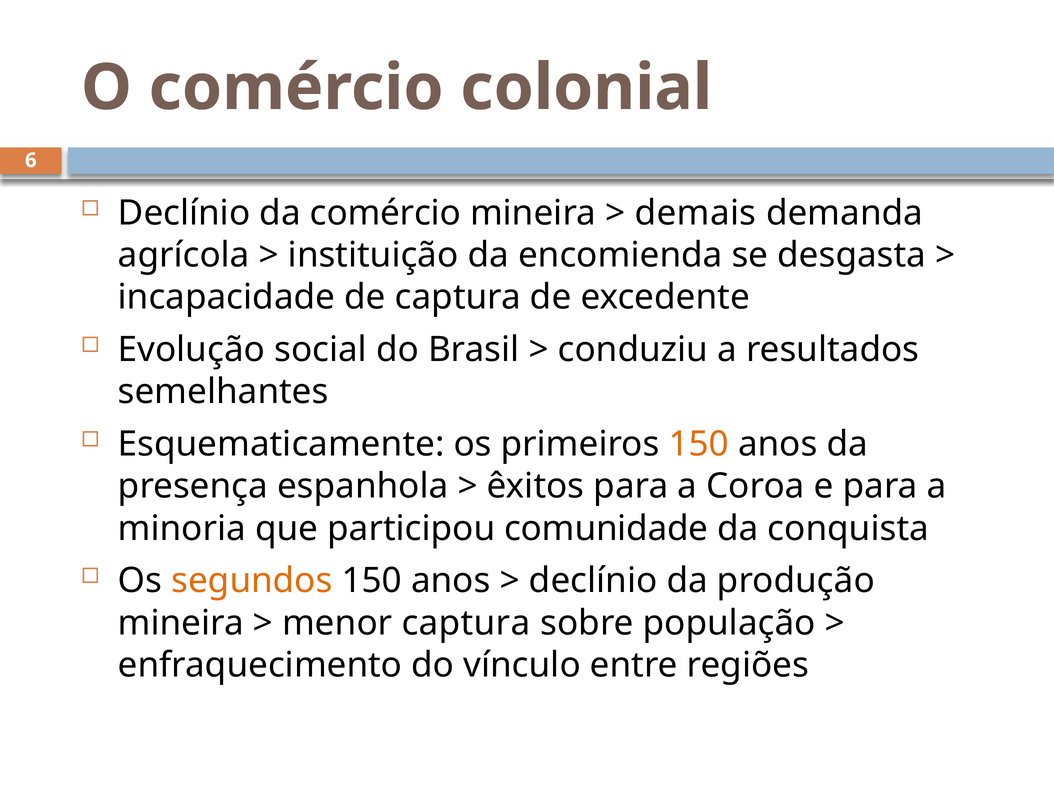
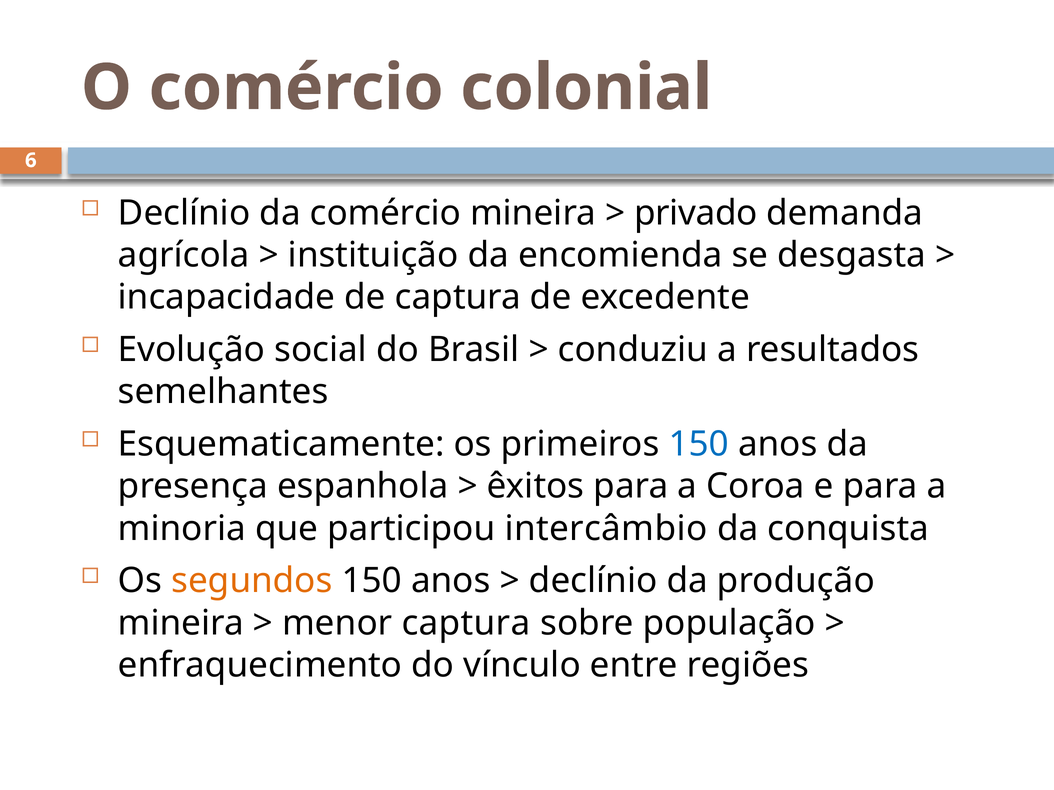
demais: demais -> privado (696, 213)
150 colour: orange -> blue (699, 444)
comunidade: comunidade -> intercâmbio (606, 529)
